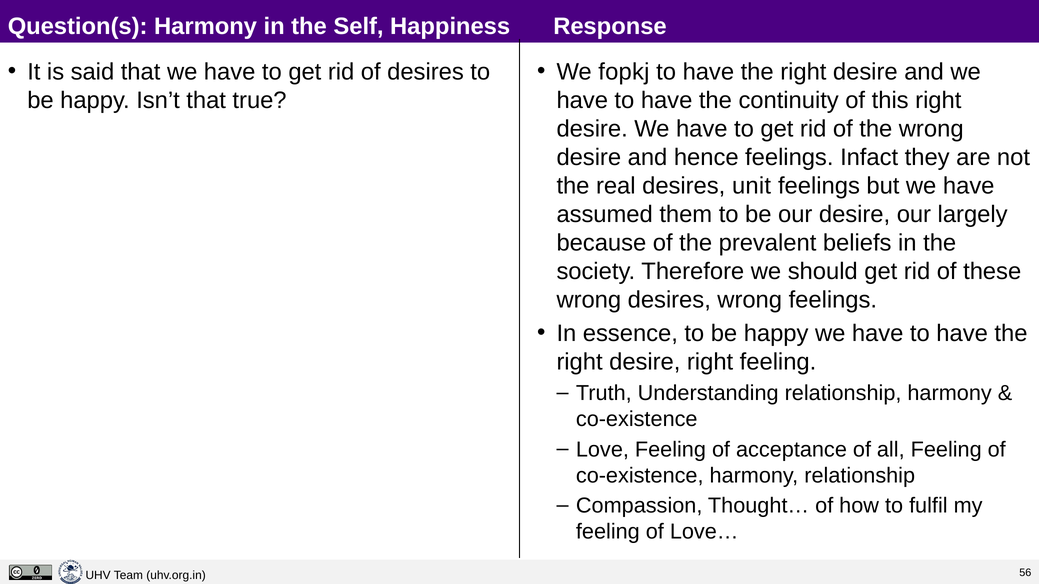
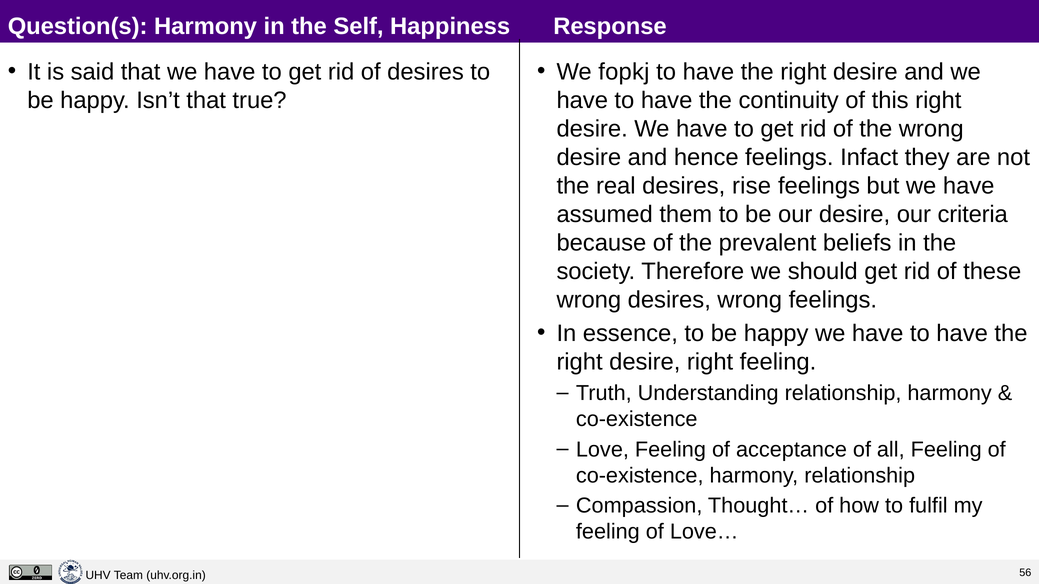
unit: unit -> rise (752, 186)
largely: largely -> criteria (973, 215)
